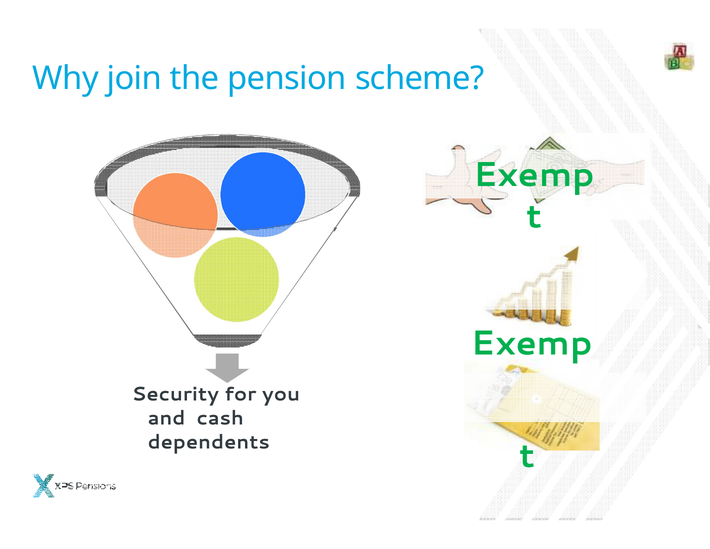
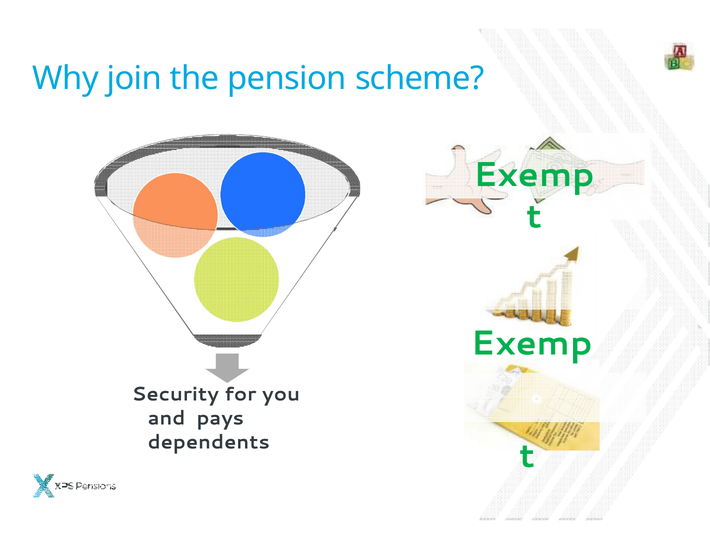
and cash: cash -> pays (220, 418)
